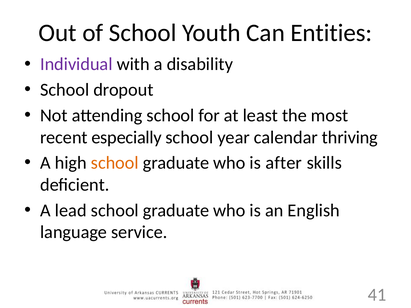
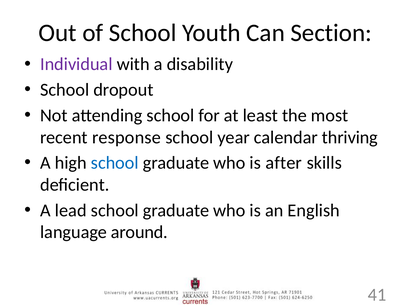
Entities: Entities -> Section (331, 33)
especially: especially -> response (126, 137)
school colour: orange -> blue (115, 163)
service: service -> around (139, 232)
